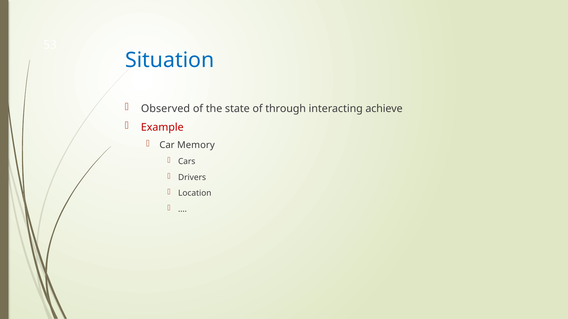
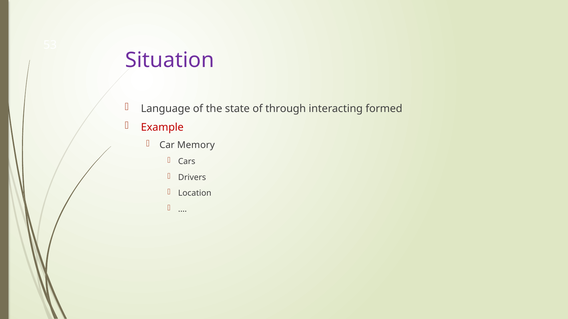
Situation colour: blue -> purple (170, 60)
Observed: Observed -> Language (166, 109)
achieve: achieve -> formed (384, 109)
